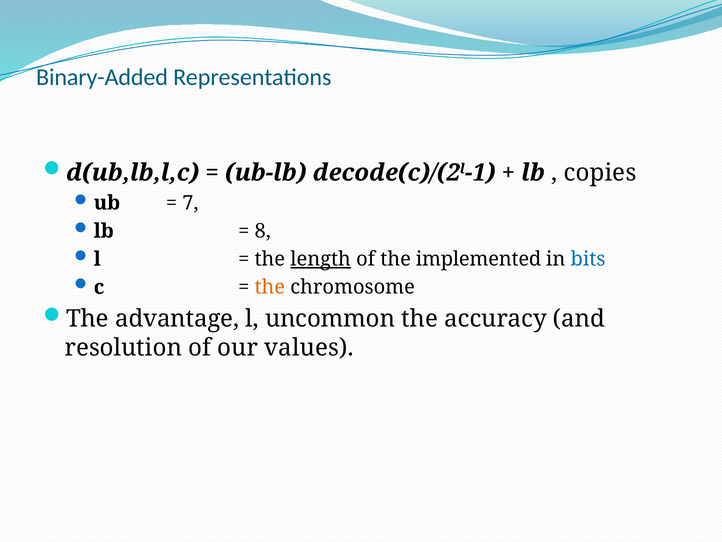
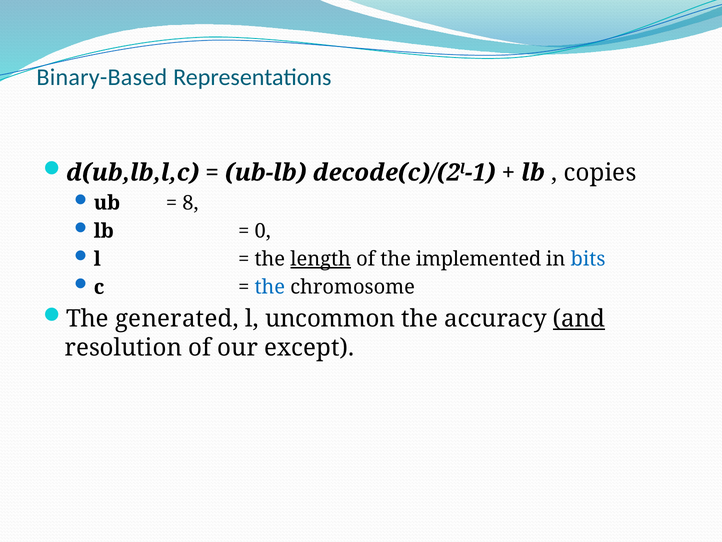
Binary-Added: Binary-Added -> Binary-Based (102, 77)
7: 7 -> 8 (190, 203)
8: 8 -> 0 (263, 231)
the colour: orange -> blue (270, 287)
advantage: advantage -> generated (177, 319)
and underline: none -> present (579, 319)
values: values -> except (309, 347)
